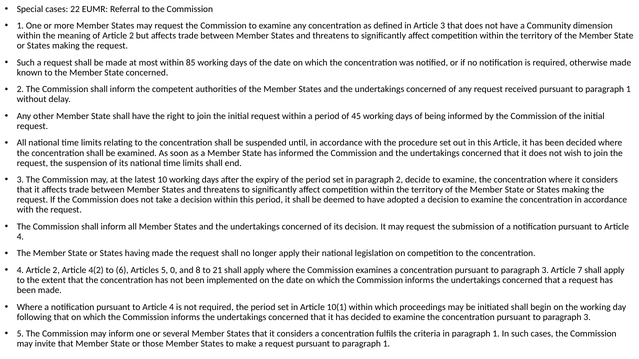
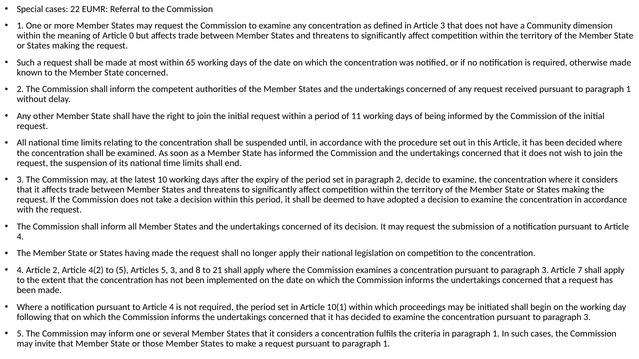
of Article 2: 2 -> 0 (131, 36)
85: 85 -> 65 (191, 63)
45: 45 -> 11 (356, 116)
to 6: 6 -> 5 (122, 270)
5 0: 0 -> 3 (174, 270)
